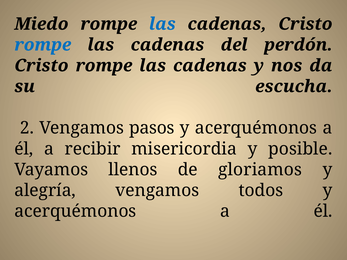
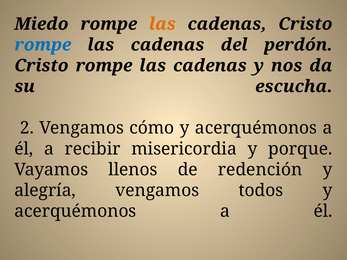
las colour: blue -> orange (162, 24)
pasos: pasos -> cómo (152, 128)
posible: posible -> porque (300, 149)
gloriamos: gloriamos -> redención (260, 170)
